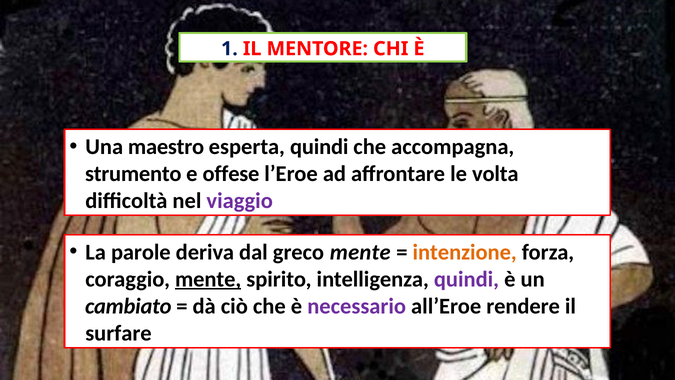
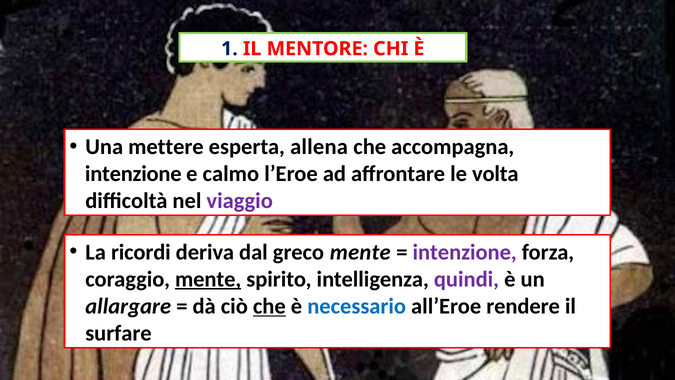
maestro: maestro -> mettere (166, 147)
esperta quindi: quindi -> allena (319, 147)
strumento: strumento -> intenzione (133, 174)
offese: offese -> calmo (231, 174)
parole: parole -> ricordi (141, 252)
intenzione colour: orange -> purple (465, 252)
cambiato: cambiato -> allargare (128, 306)
che underline: none -> present (269, 306)
necessario colour: purple -> blue (357, 306)
